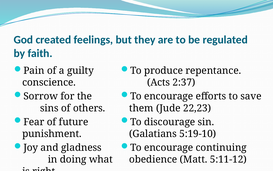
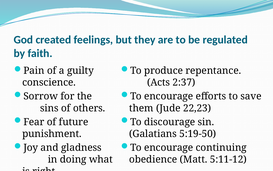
5:19-10: 5:19-10 -> 5:19-50 (198, 134)
